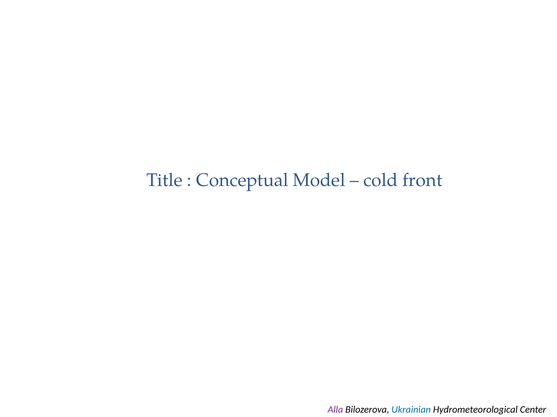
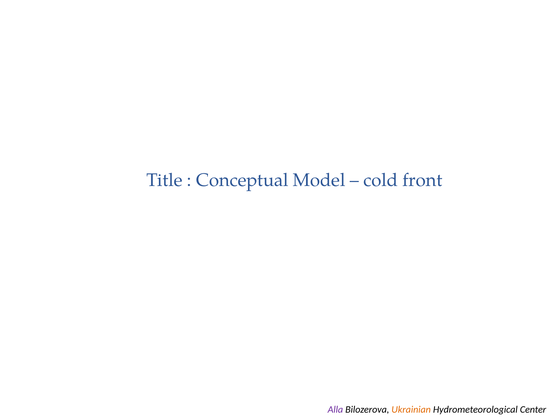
Ukrainian colour: blue -> orange (411, 410)
